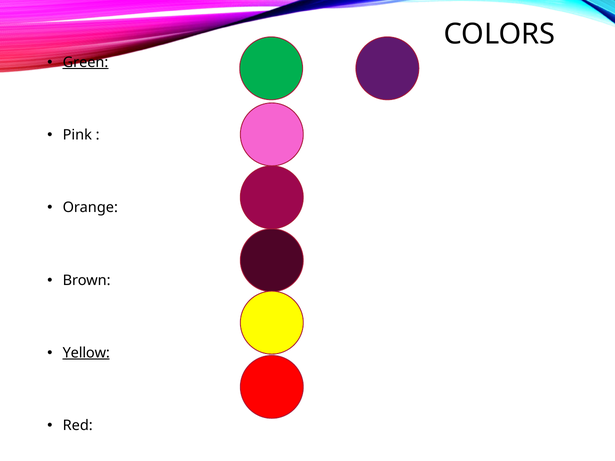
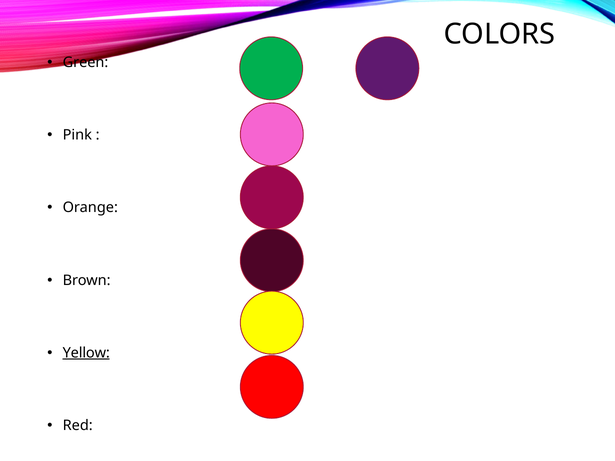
Green underline: present -> none (85, 62)
